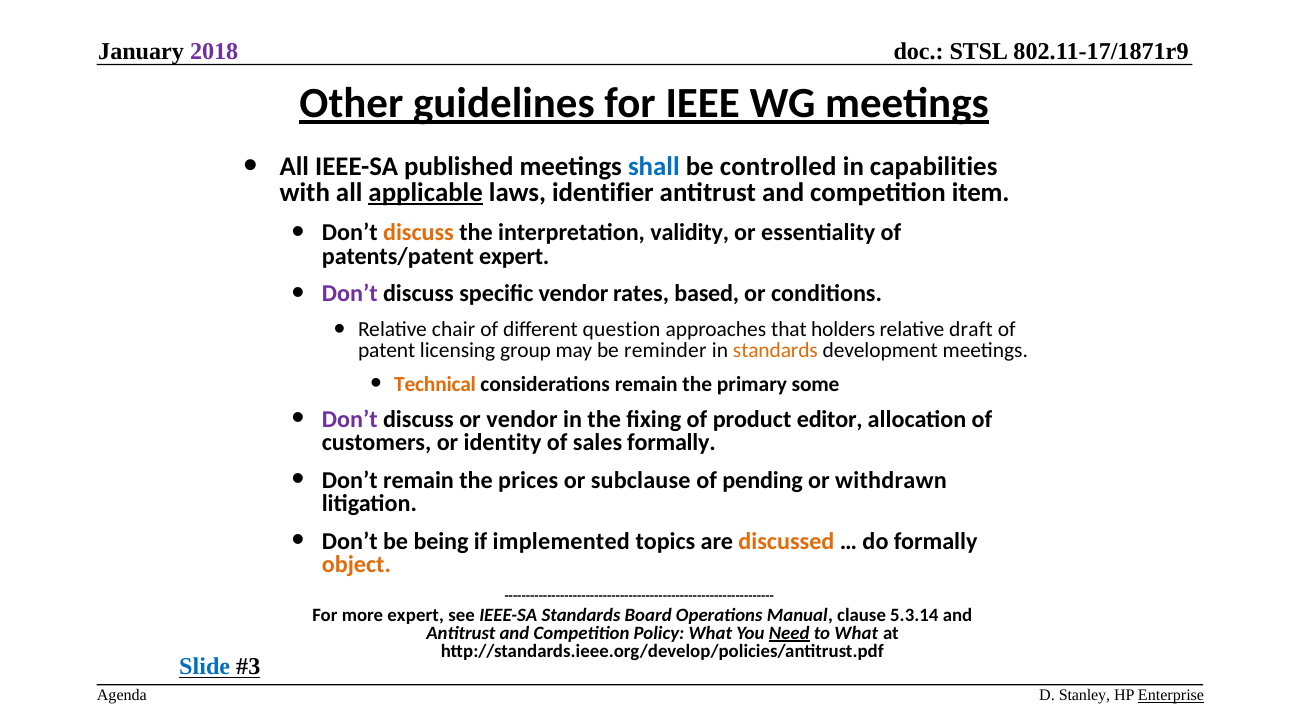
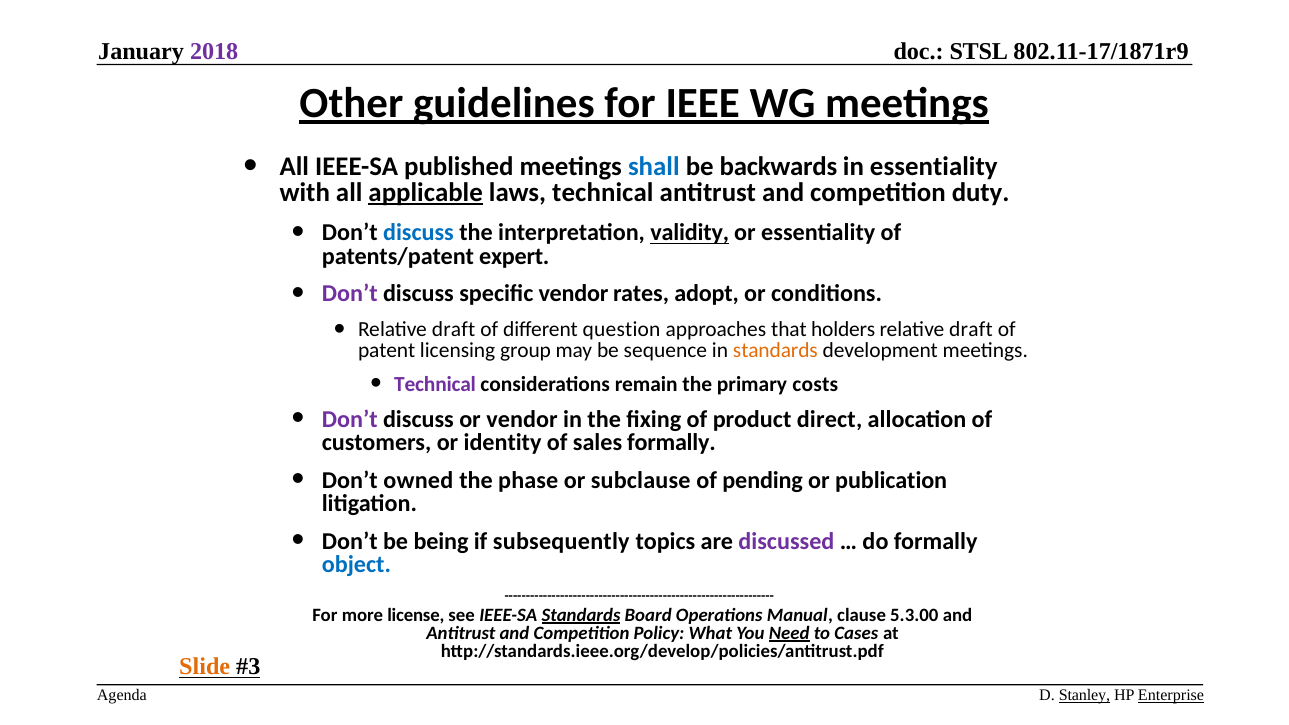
controlled: controlled -> backwards (778, 167)
in capabilities: capabilities -> essentiality (934, 167)
laws identifier: identifier -> technical (603, 193)
item: item -> duty (981, 193)
discuss colour: orange -> blue (418, 233)
validity underline: none -> present (690, 233)
based: based -> adopt (707, 294)
chair: chair -> draft (454, 330)
reminder: reminder -> sequence (665, 350)
Technical colour: orange -> purple (435, 384)
some: some -> costs (815, 384)
editor: editor -> direct (830, 419)
Don’t remain: remain -> owned (418, 480)
prices: prices -> phase (528, 480)
withdrawn: withdrawn -> publication (891, 480)
implemented: implemented -> subsequently (561, 541)
discussed colour: orange -> purple (786, 541)
object colour: orange -> blue (356, 564)
more expert: expert -> license (416, 615)
Standards underline: none -> present (581, 615)
5.3.14: 5.3.14 -> 5.3.00 (914, 615)
to What: What -> Cases (856, 633)
Slide colour: blue -> orange (205, 667)
Stanley underline: none -> present (1085, 695)
